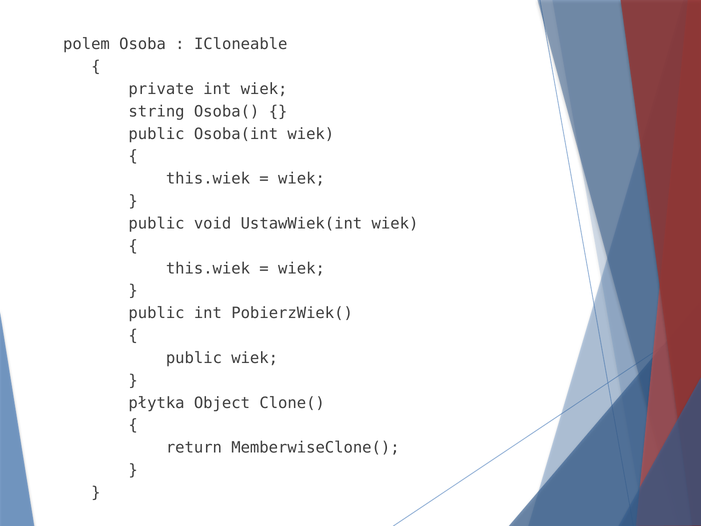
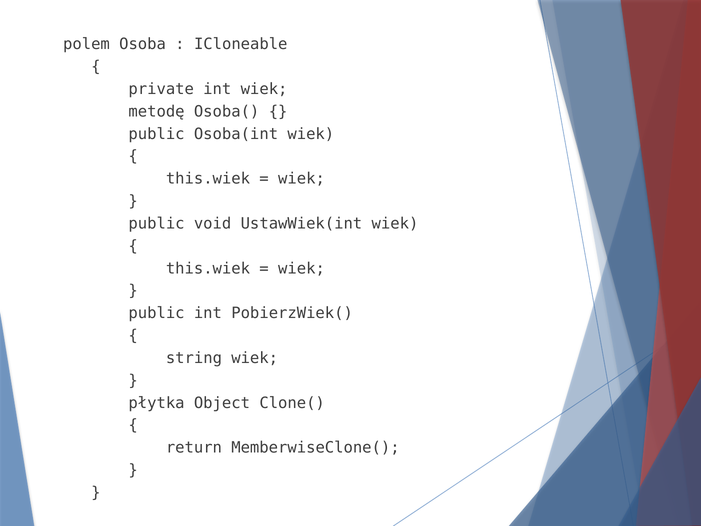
string: string -> metodę (157, 111)
public: public -> string (194, 358)
